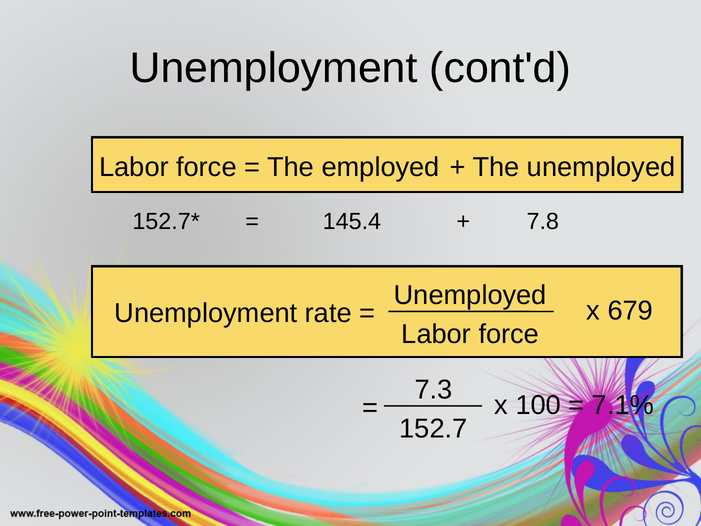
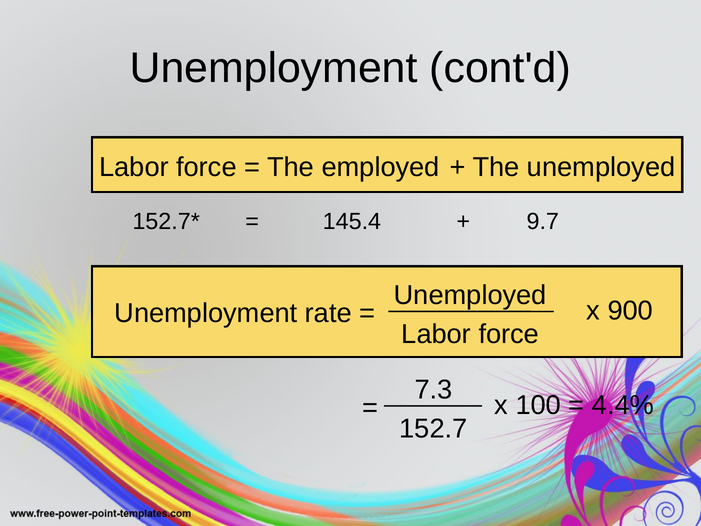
7.8: 7.8 -> 9.7 (543, 222)
679: 679 -> 900 (630, 311)
7.1%: 7.1% -> 4.4% (623, 405)
